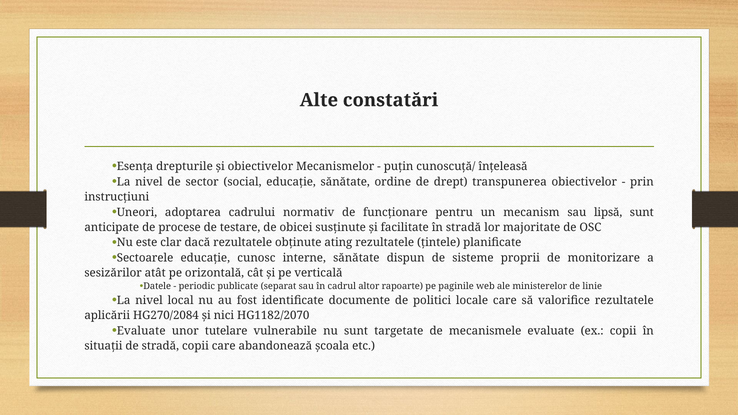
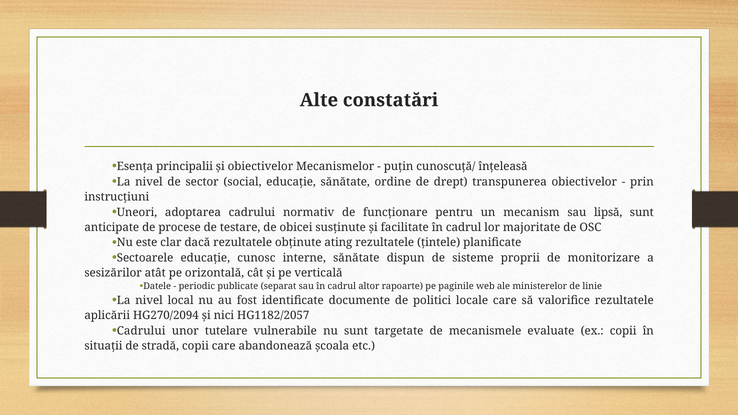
drepturile: drepturile -> principalii (185, 167)
facilitate în stradă: stradă -> cadrul (464, 227)
HG270/2084: HG270/2084 -> HG270/2094 (166, 316)
HG1182/2070: HG1182/2070 -> HG1182/2057 (273, 316)
Evaluate: Evaluate -> Cadrului (141, 331)
